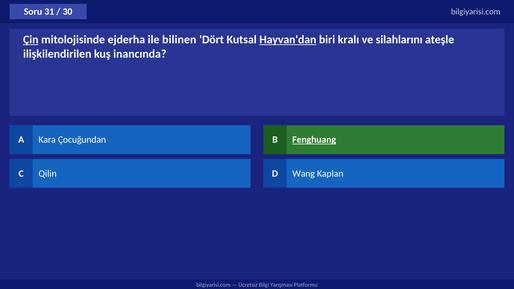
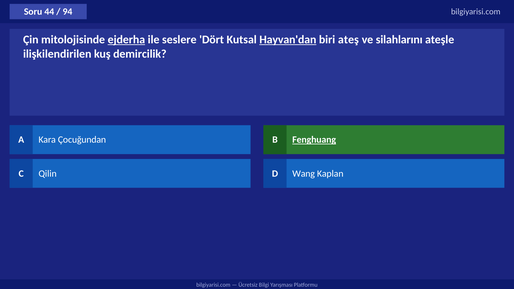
31: 31 -> 44 (49, 12)
30: 30 -> 94 (67, 12)
Çin underline: present -> none (31, 40)
ejderha underline: none -> present (126, 40)
bilinen: bilinen -> seslere (179, 40)
kralı: kralı -> ateş (348, 40)
inancında: inancında -> demircilik (140, 54)
